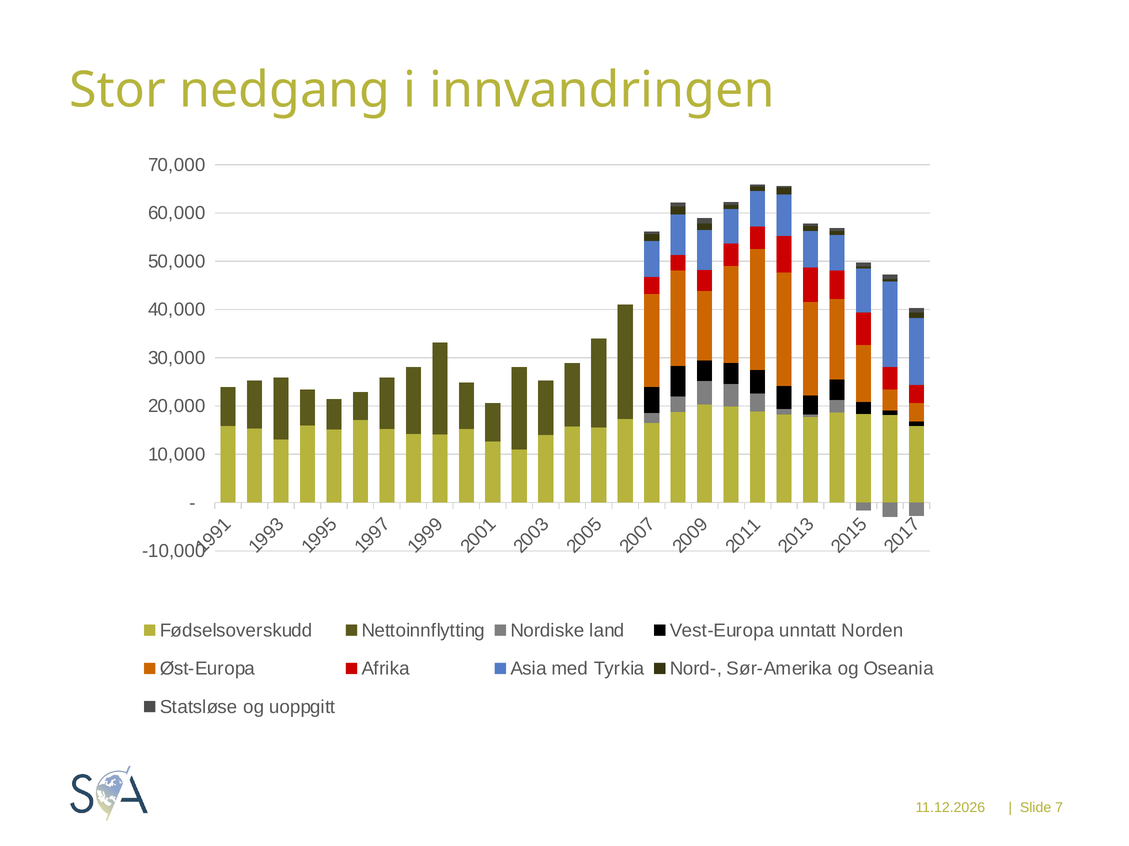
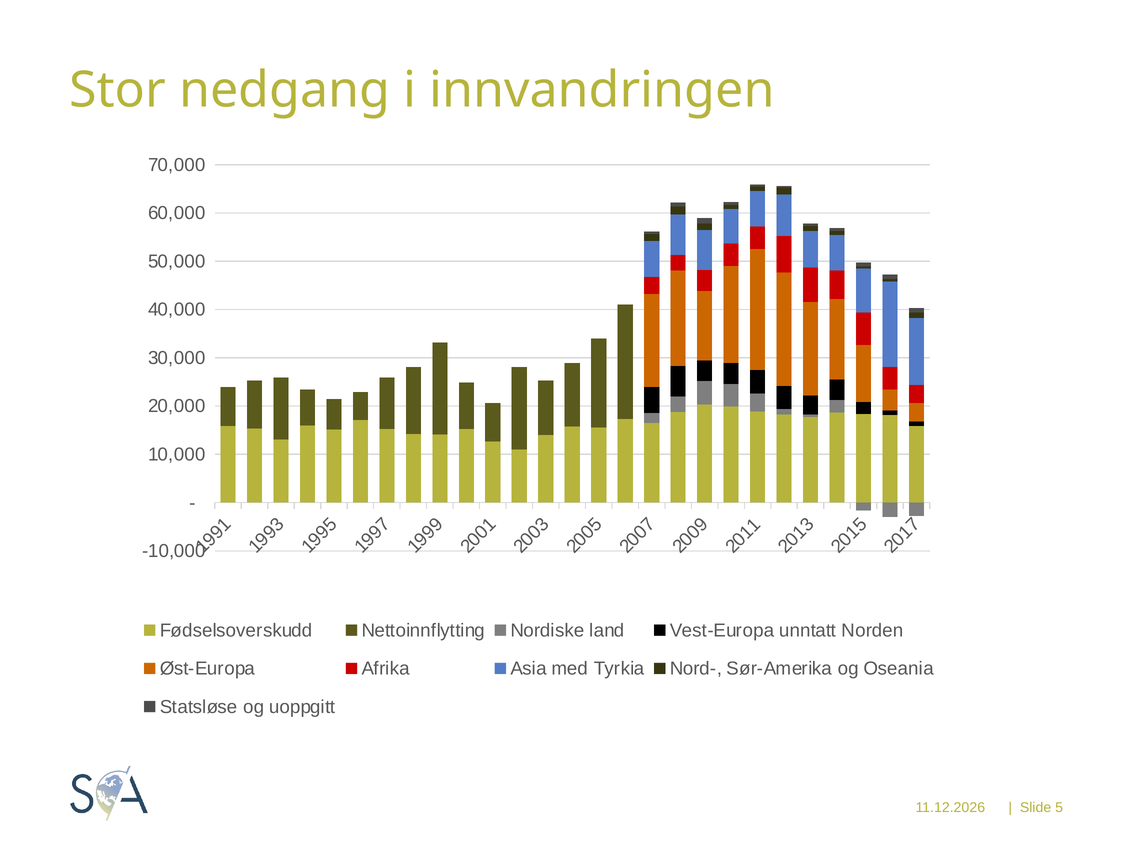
Slide 7: 7 -> 5 (1059, 808)
